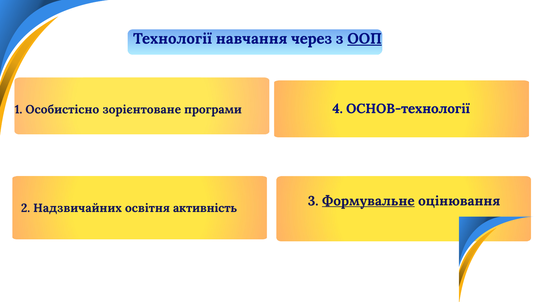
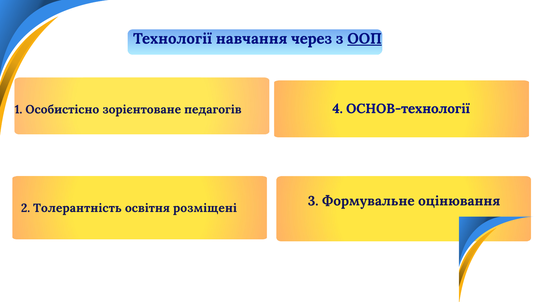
програми: програми -> педагогів (213, 109)
Формувальне underline: present -> none (368, 201)
Надзвичайних: Надзвичайних -> Толерантність (77, 208)
активність: активність -> розміщені (205, 208)
